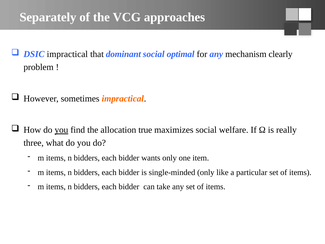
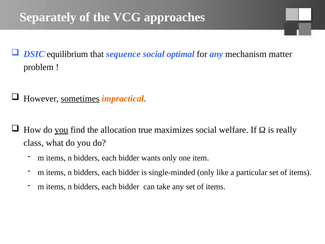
DSIC impractical: impractical -> equilibrium (67, 54)
dominant: dominant -> sequence (123, 54)
clearly: clearly -> matter (280, 54)
sometimes underline: none -> present (80, 98)
three: three -> class (34, 143)
